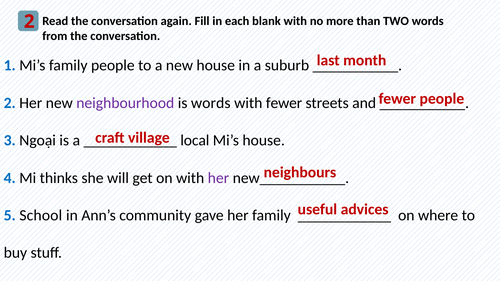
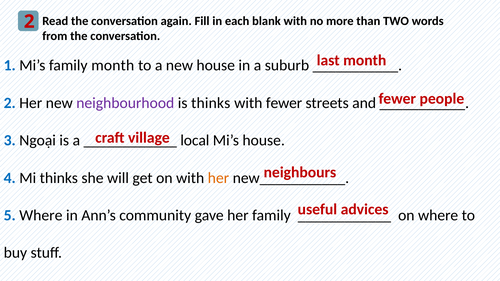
family people: people -> month (113, 66)
is words: words -> thinks (211, 103)
her colour: purple -> orange (218, 178)
5 School: School -> Where (41, 216)
